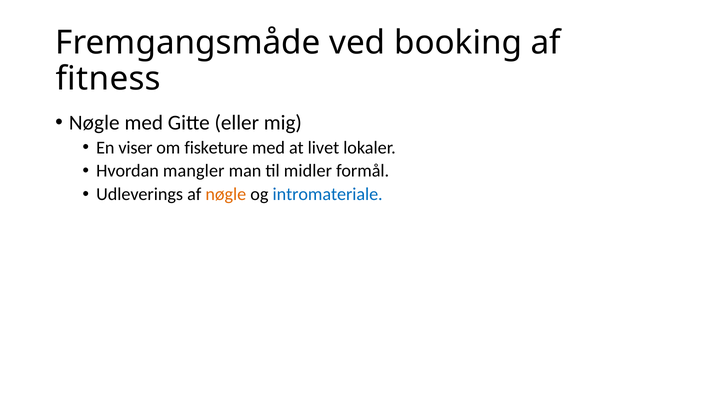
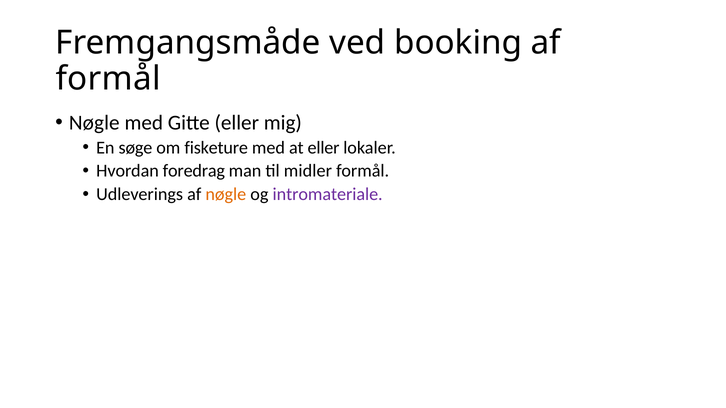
fitness: fitness -> formål (108, 79)
viser: viser -> søge (135, 148)
at livet: livet -> eller (324, 148)
mangler: mangler -> foredrag (194, 171)
intromateriale colour: blue -> purple (328, 195)
